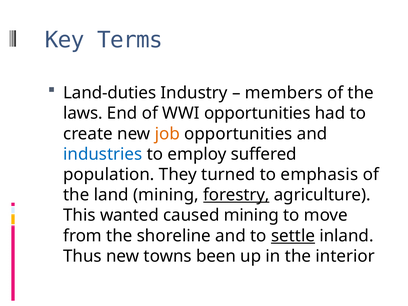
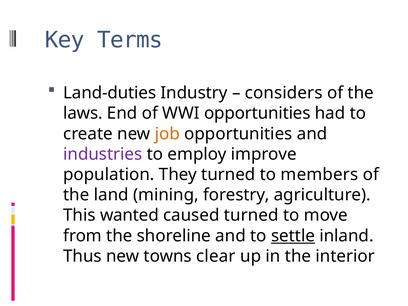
members: members -> considers (284, 93)
industries colour: blue -> purple (103, 154)
suffered: suffered -> improve (264, 154)
emphasis: emphasis -> members (319, 175)
forestry underline: present -> none (236, 195)
caused mining: mining -> turned (251, 215)
been: been -> clear (216, 256)
